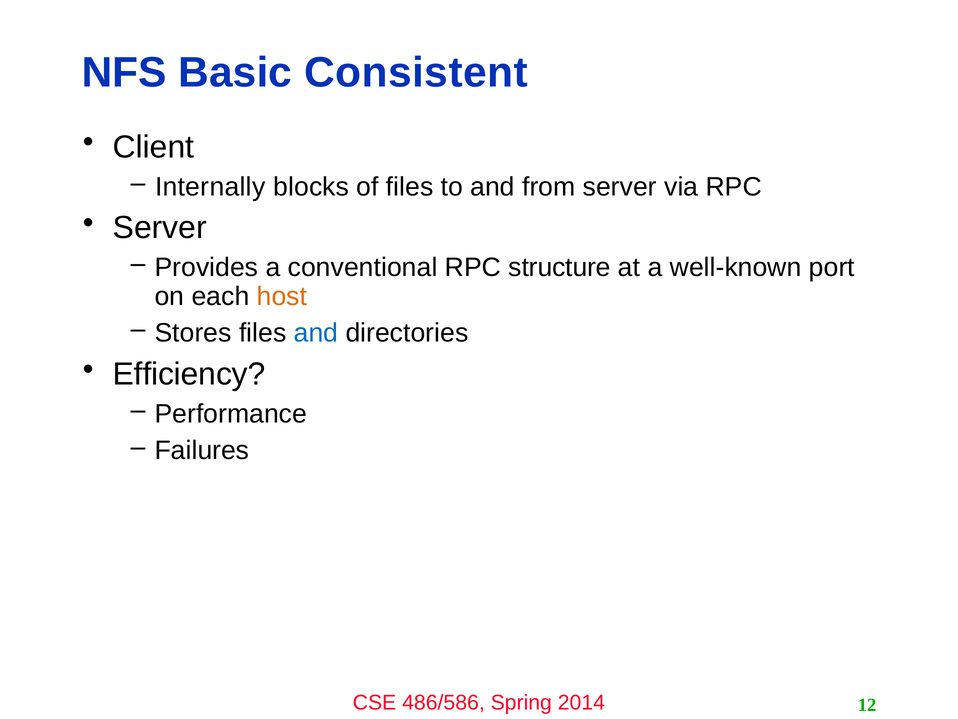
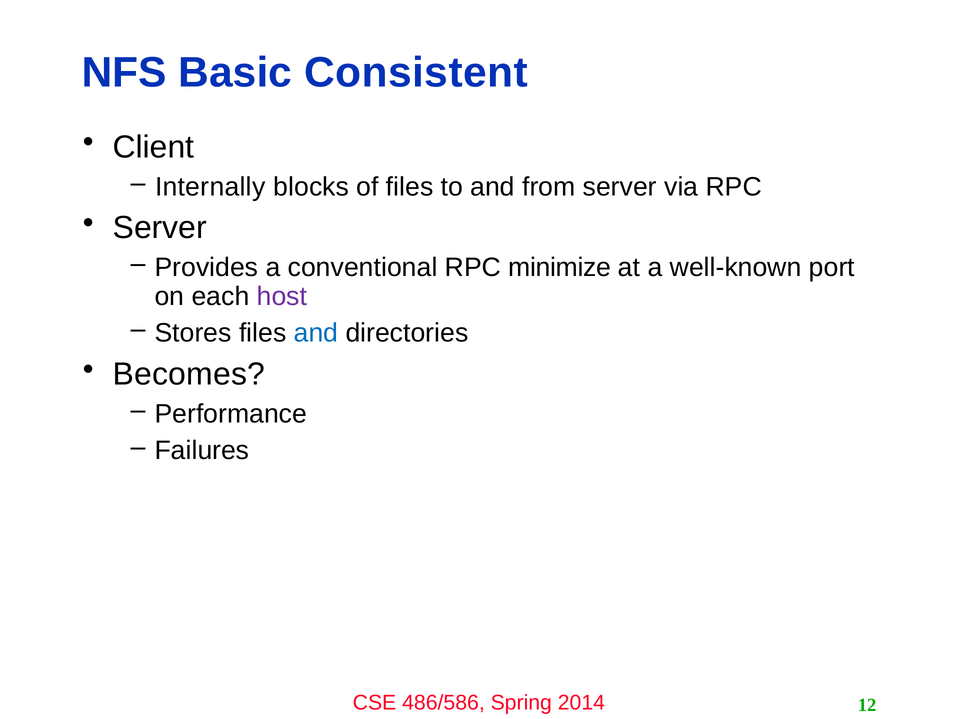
structure: structure -> minimize (560, 267)
host colour: orange -> purple (282, 296)
Efficiency: Efficiency -> Becomes (189, 374)
